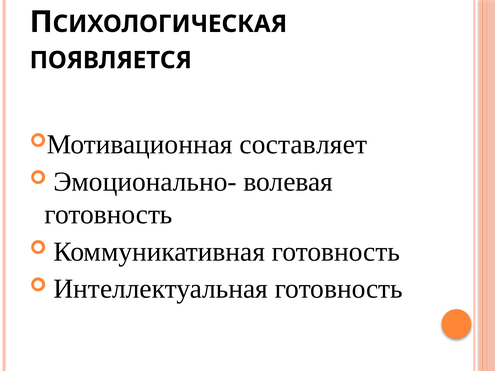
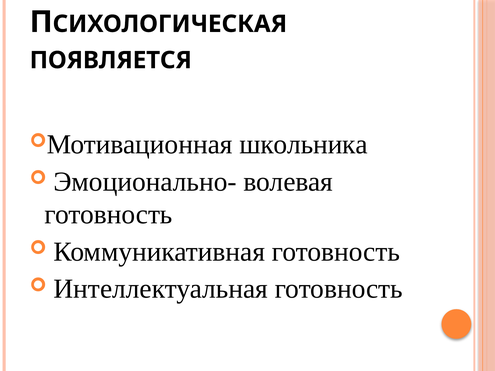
составляет: составляет -> школьника (303, 145)
